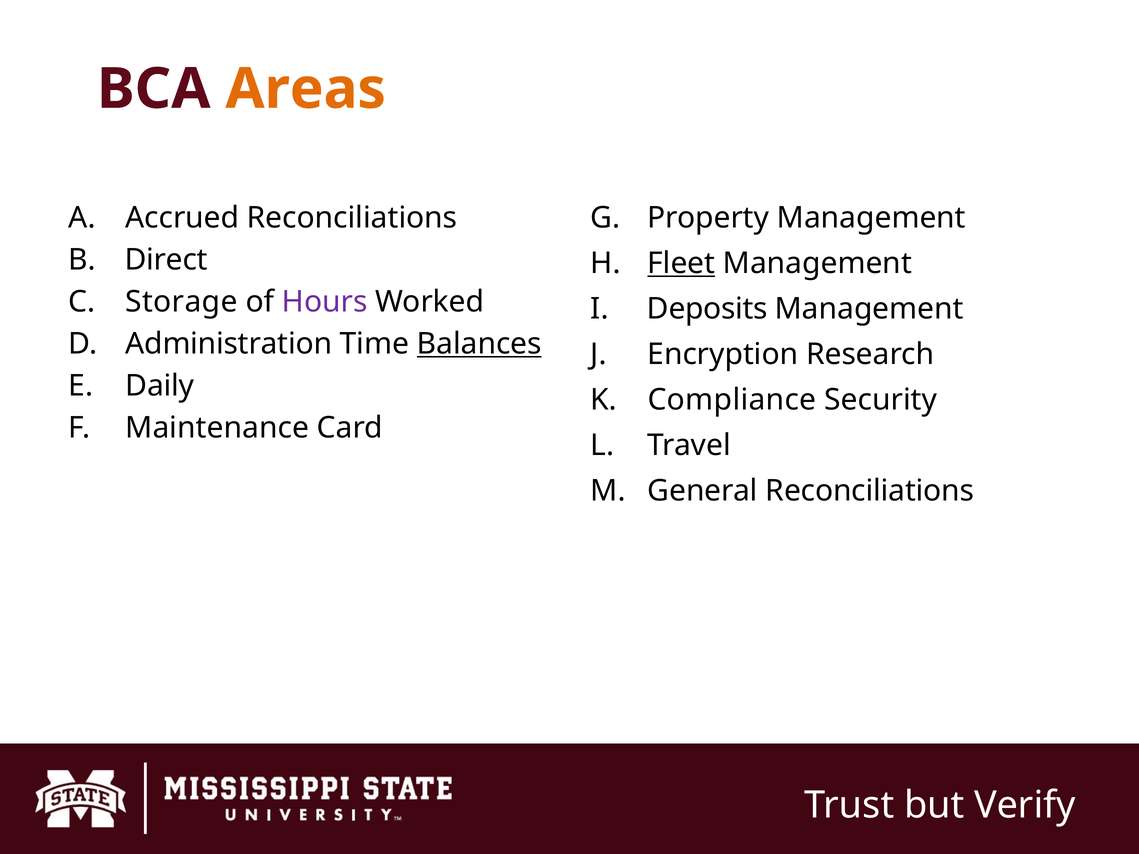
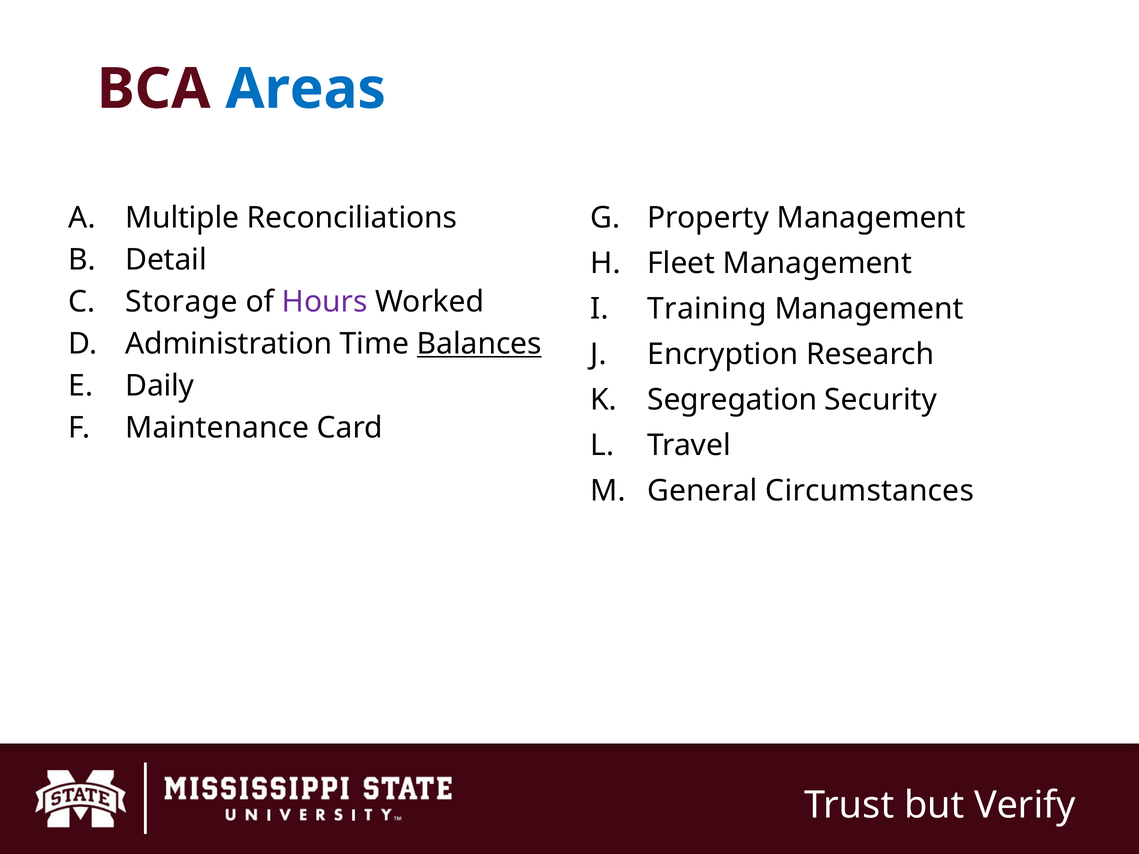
Areas colour: orange -> blue (306, 89)
Accrued: Accrued -> Multiple (182, 218)
Direct: Direct -> Detail (166, 260)
Fleet underline: present -> none (681, 263)
Deposits: Deposits -> Training (707, 309)
Compliance: Compliance -> Segregation (732, 400)
Reconciliations: Reconciliations -> Circumstances (870, 491)
